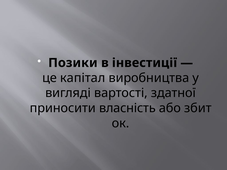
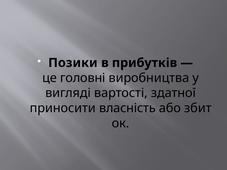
інвестиції: інвестиції -> прибутків (145, 63)
капітал: капітал -> головні (83, 78)
